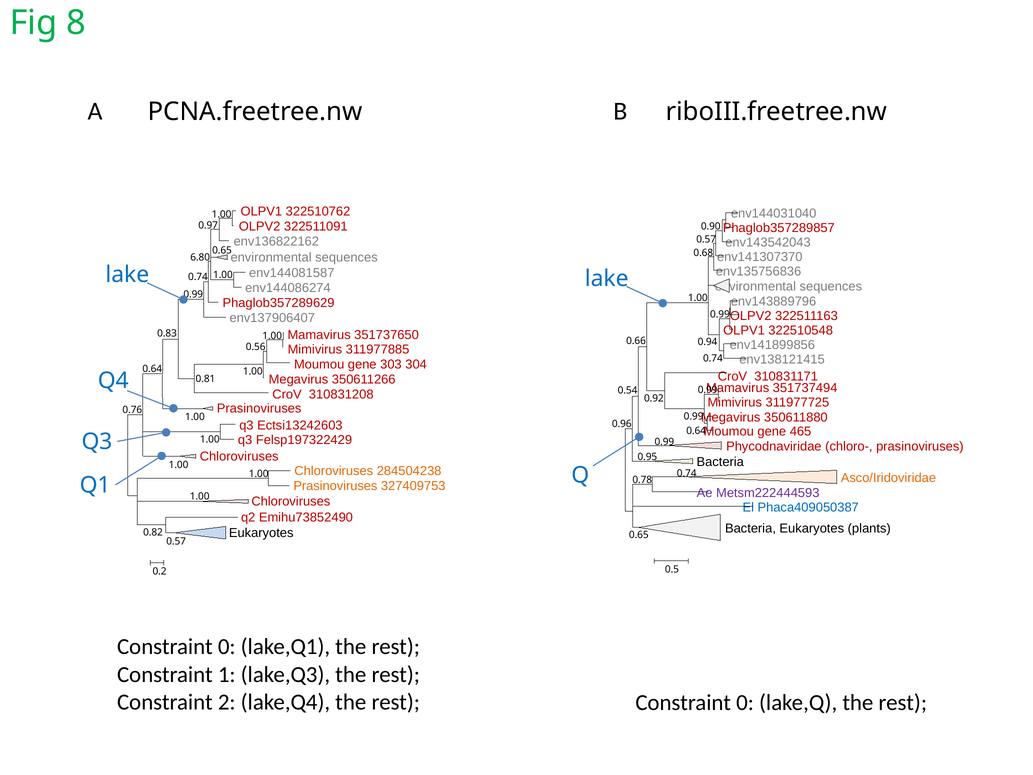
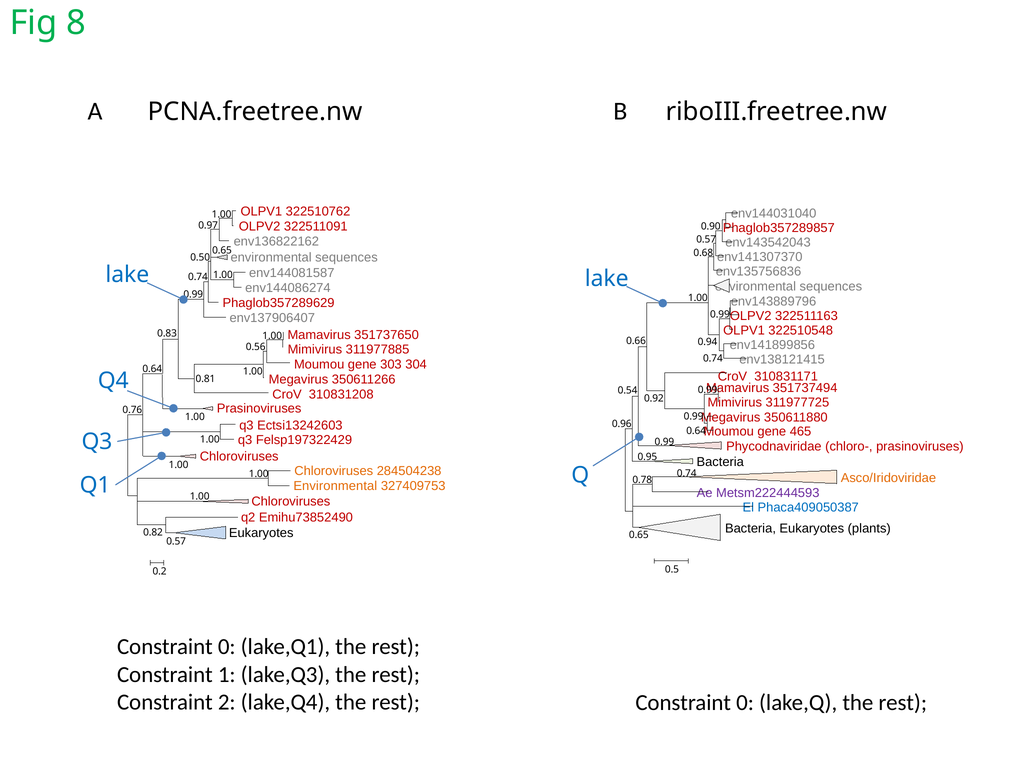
6.80: 6.80 -> 0.50 (200, 257)
Prasinoviruses: Prasinoviruses -> Environmental (335, 486)
